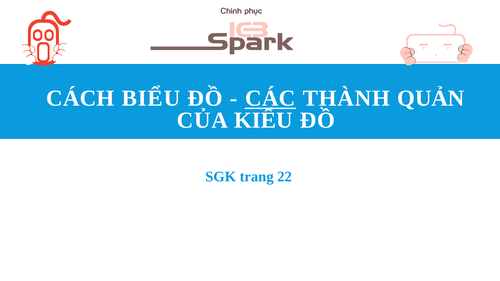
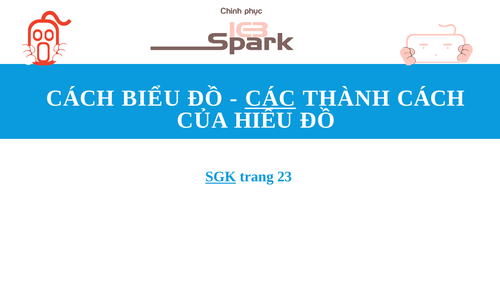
THÀNH QUẢN: QUẢN -> CÁCH (431, 99)
KIỂU: KIỂU -> HIỂU (263, 121)
SGK underline: none -> present (221, 177)
22: 22 -> 23 (285, 177)
